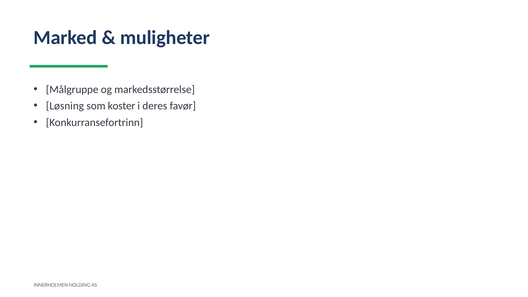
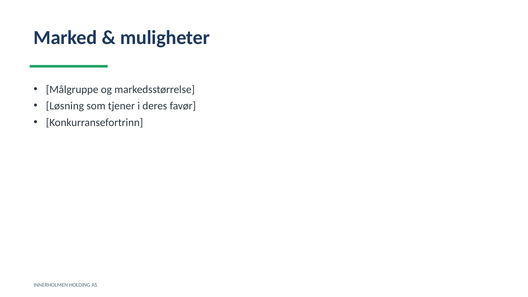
koster: koster -> tjener (121, 106)
